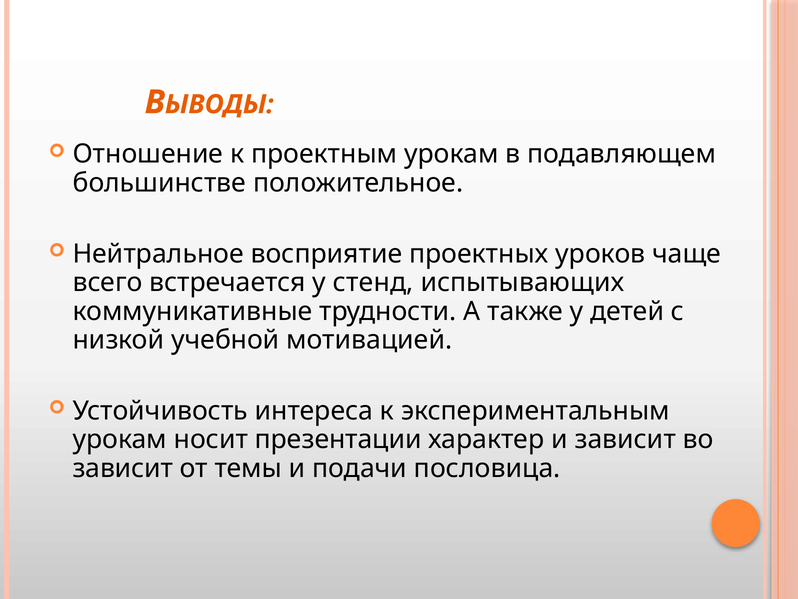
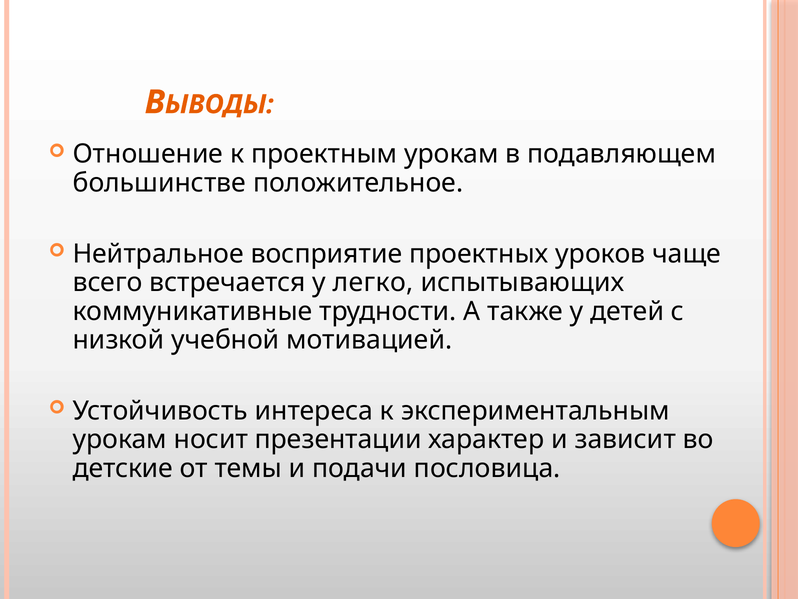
стенд: стенд -> легко (373, 282)
зависит: зависит -> детские (123, 468)
